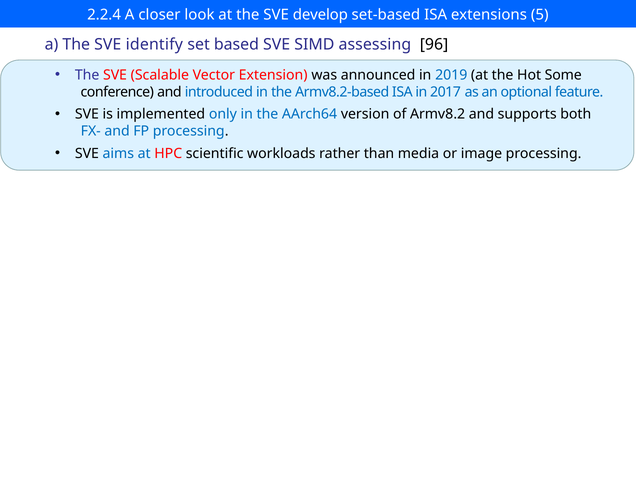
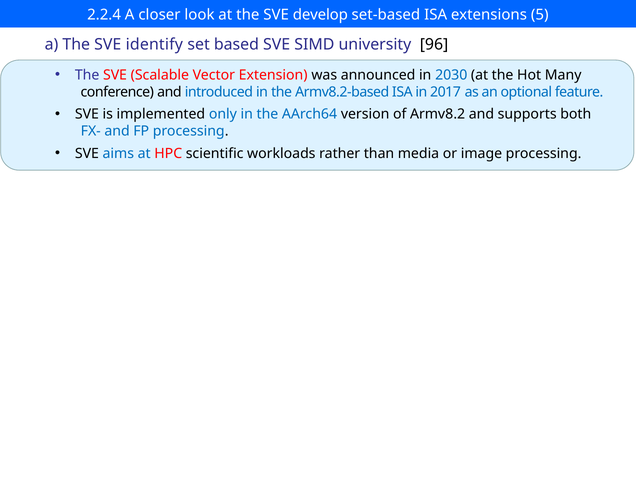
assessing: assessing -> university (375, 44)
2019: 2019 -> 2030 (451, 75)
Some: Some -> Many (563, 75)
